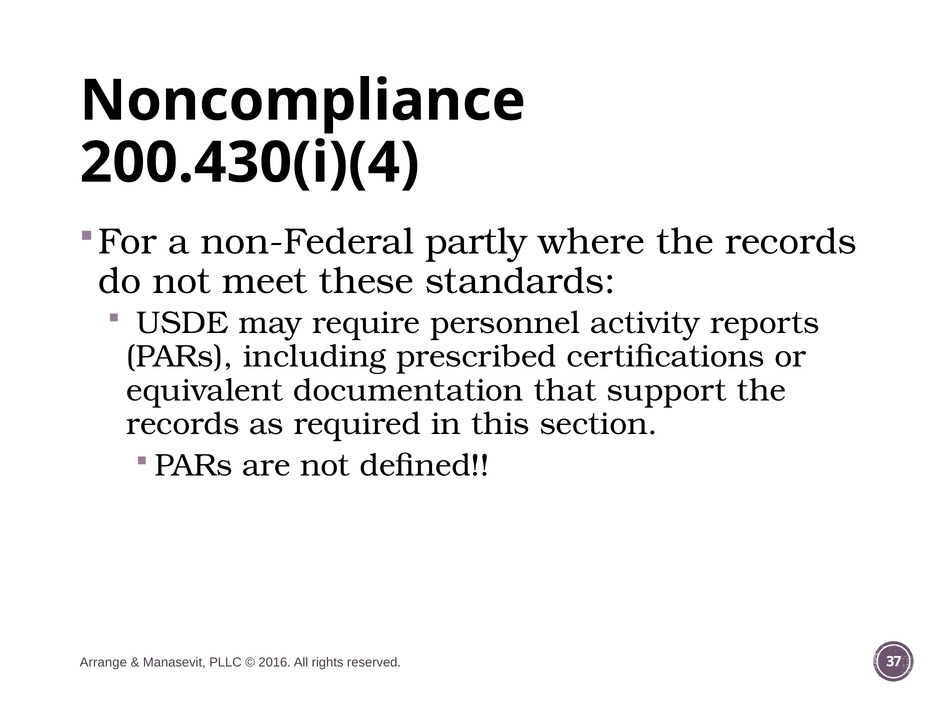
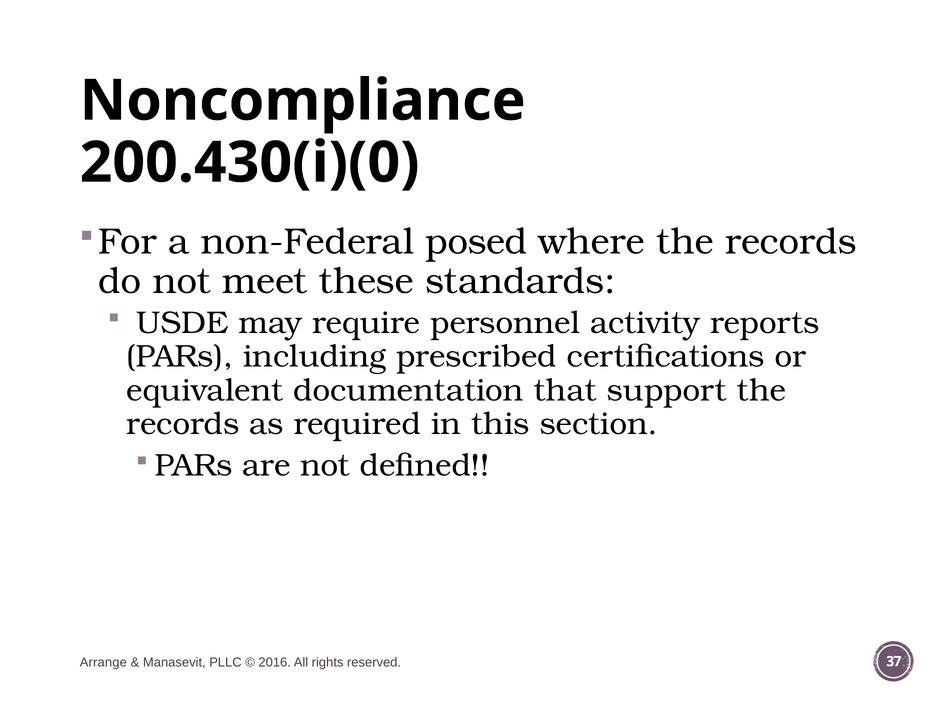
200.430(i)(4: 200.430(i)(4 -> 200.430(i)(0 (250, 163)
partly: partly -> posed (476, 242)
